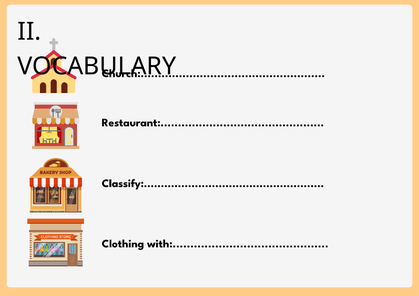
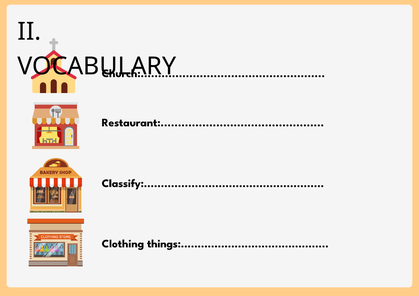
with: with -> things (238, 244)
